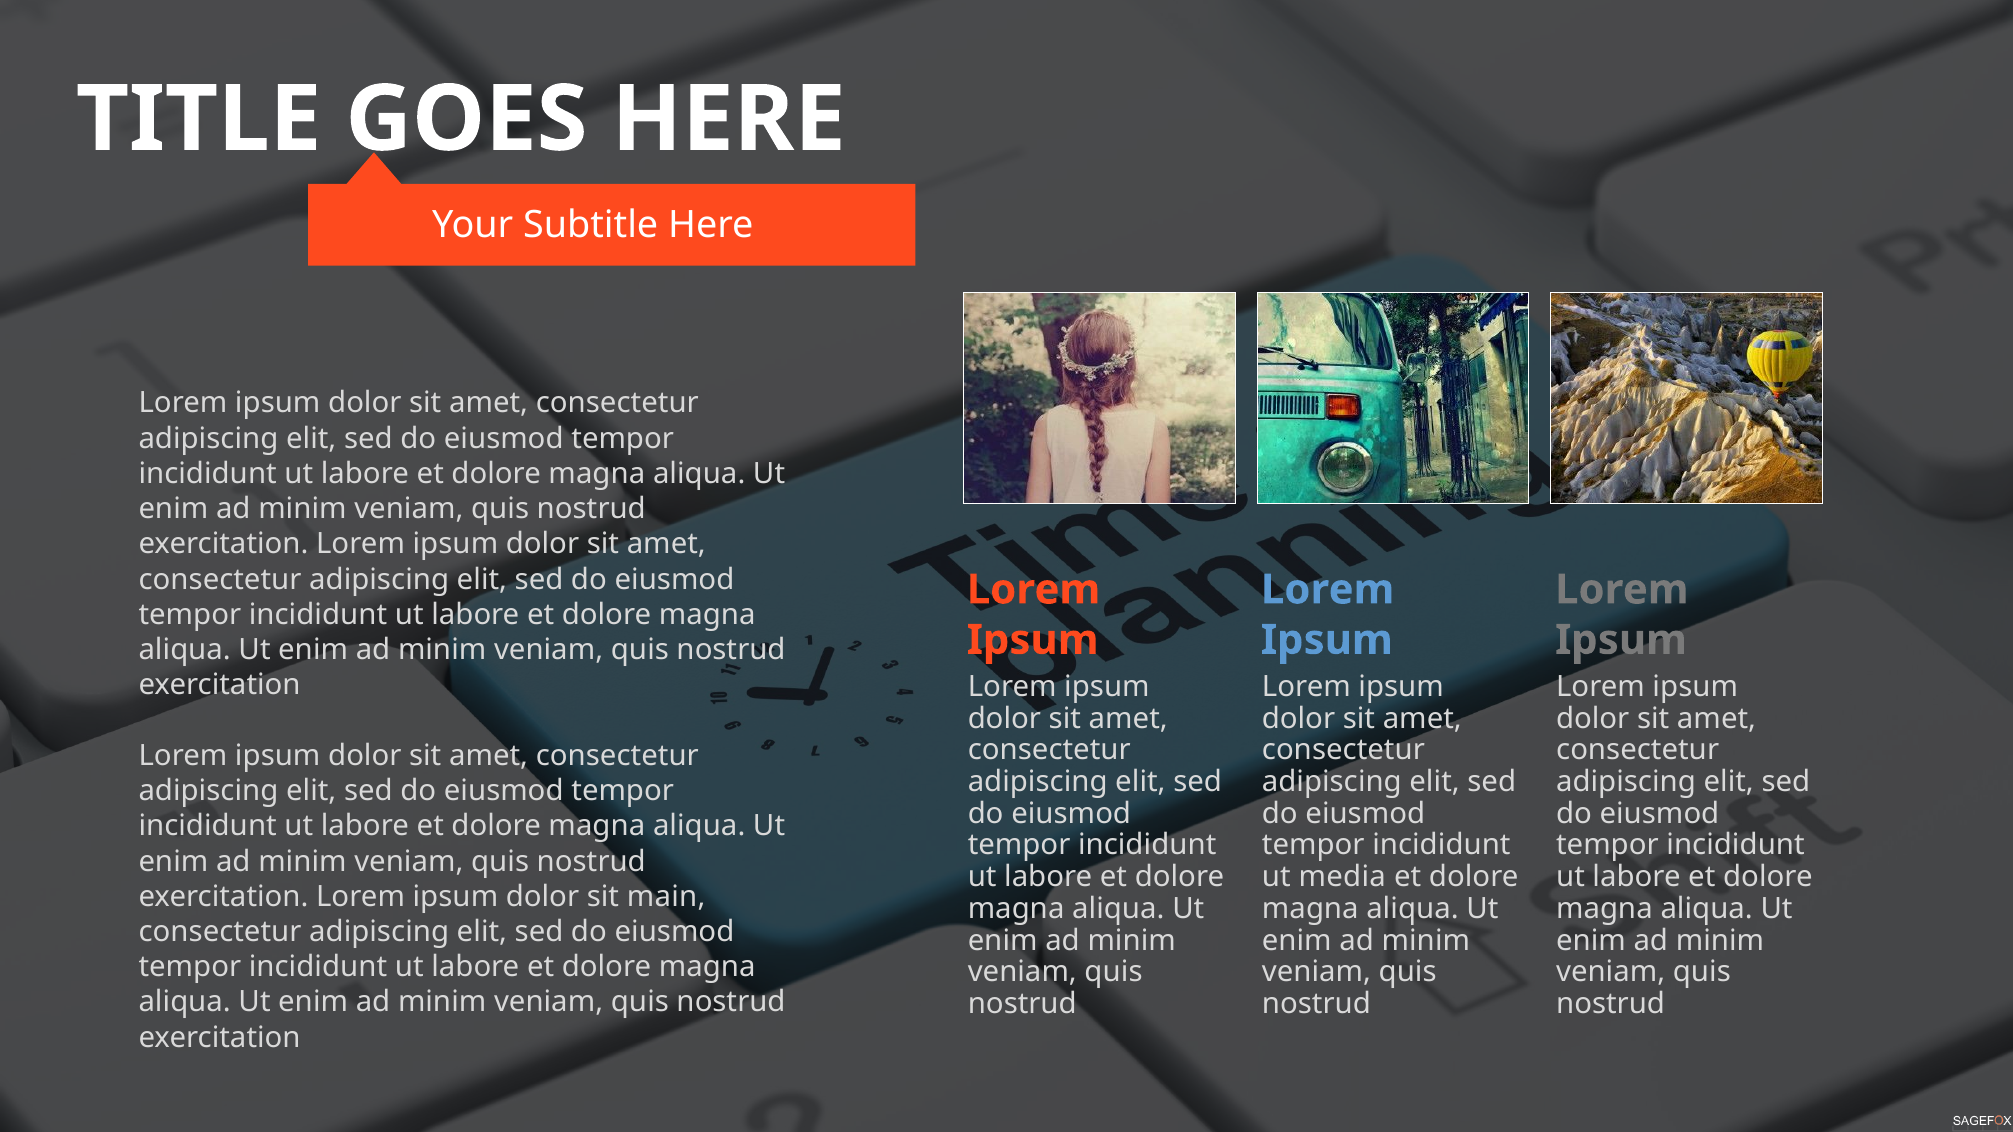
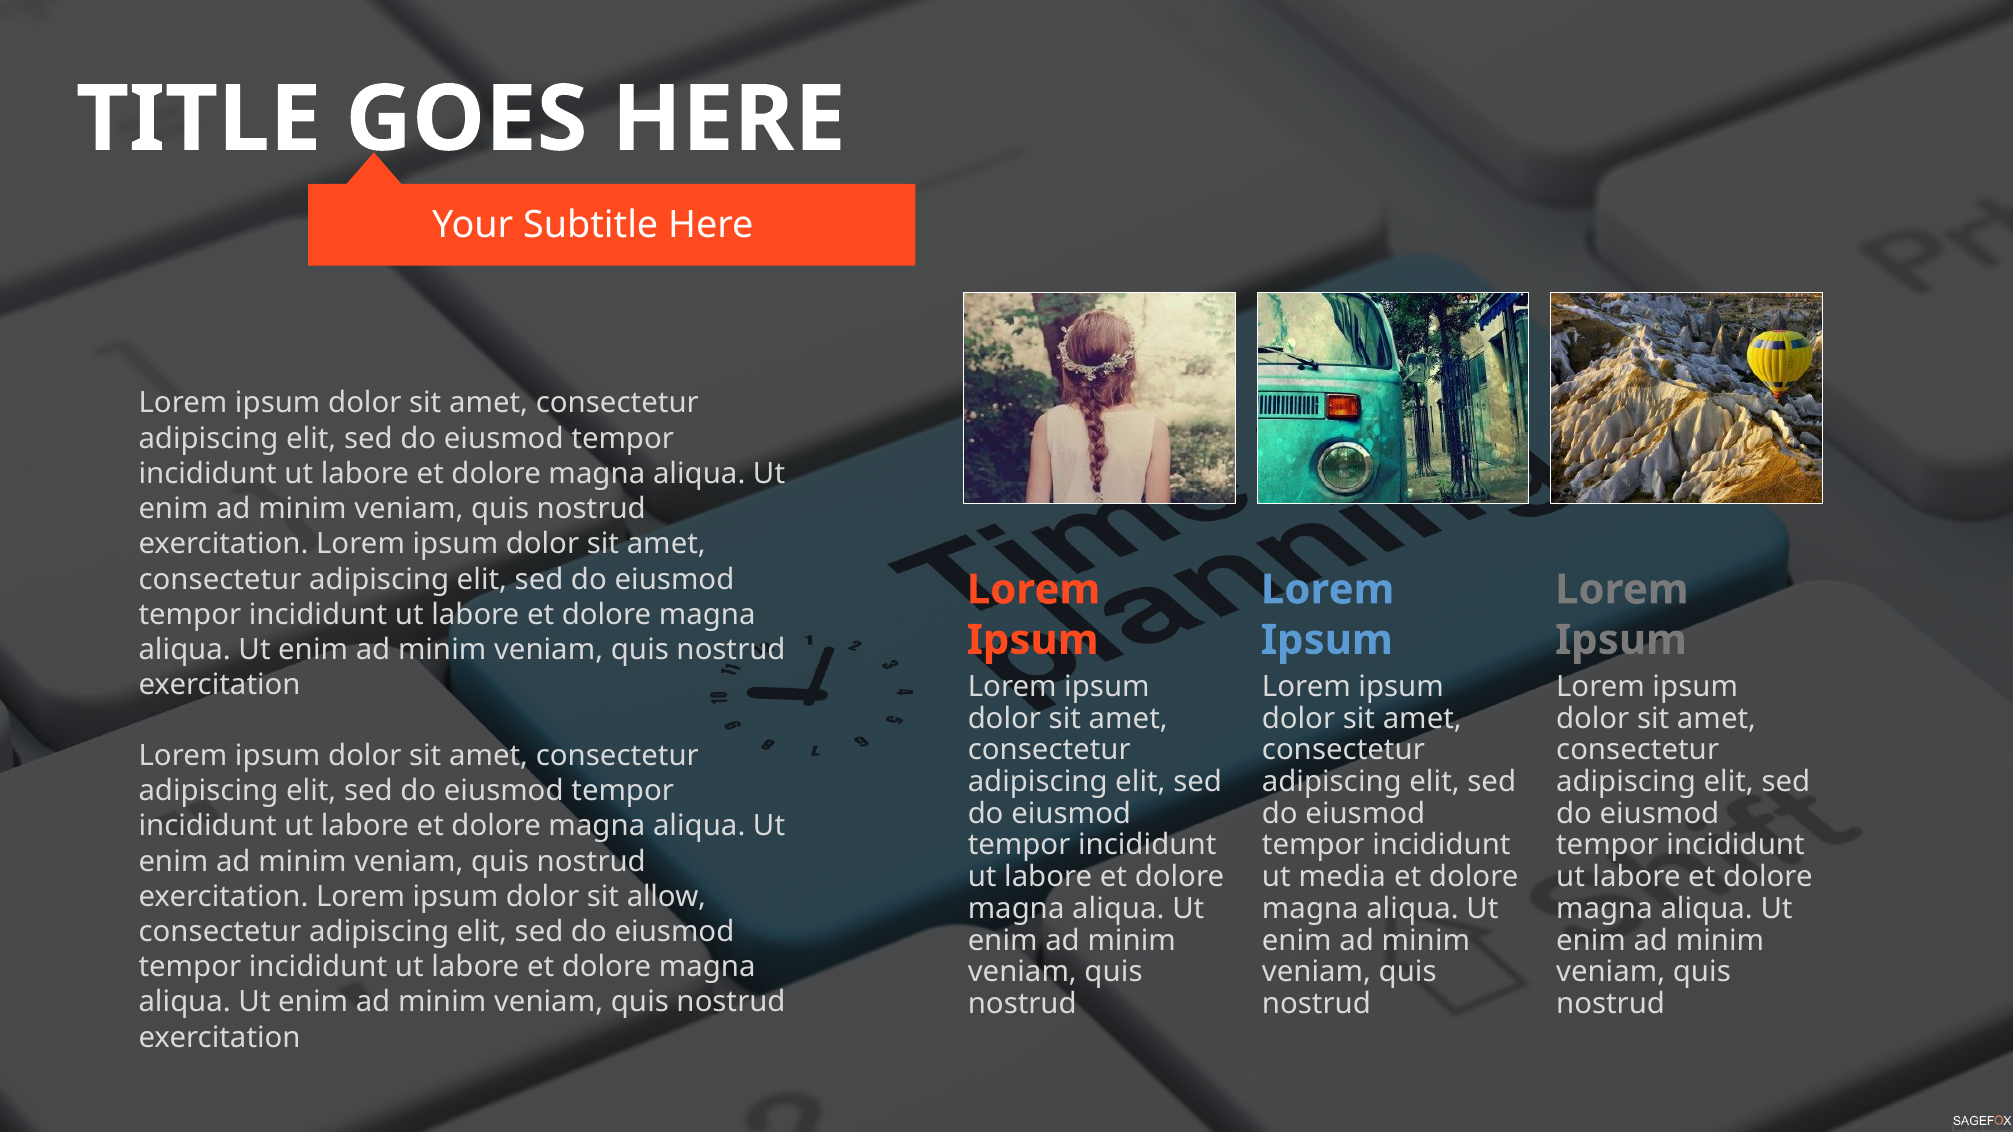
main: main -> allow (666, 897)
